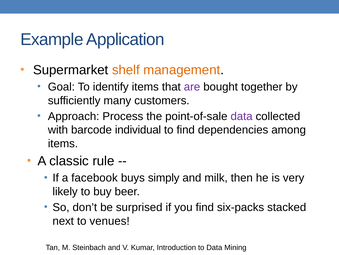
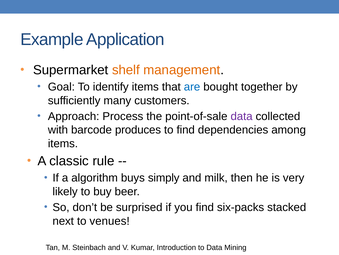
are colour: purple -> blue (192, 87)
individual: individual -> produces (138, 130)
facebook: facebook -> algorithm (95, 177)
